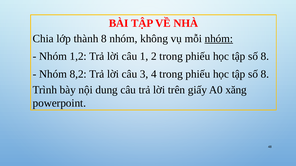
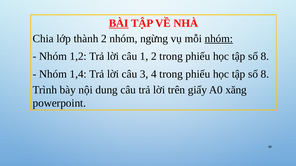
BÀI underline: none -> present (119, 23)
thành 8: 8 -> 2 (104, 39)
không: không -> ngừng (154, 39)
8,2: 8,2 -> 1,4 (78, 74)
